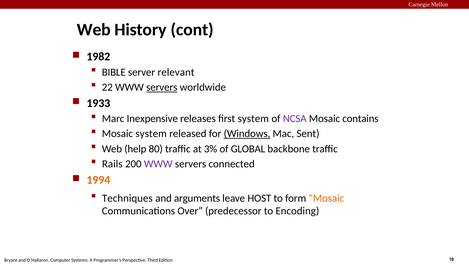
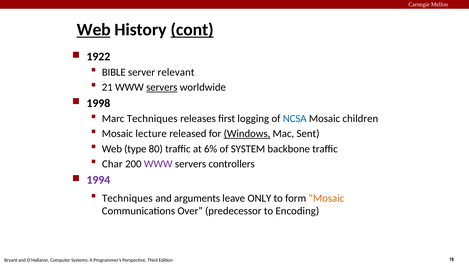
Web underline: none -> present (94, 30)
cont underline: none -> present (192, 30)
1982: 1982 -> 1922 (98, 57)
22: 22 -> 21 (107, 87)
1933: 1933 -> 1998 (98, 103)
Marc Inexpensive: Inexpensive -> Techniques (152, 119)
first system: system -> logging (253, 119)
NCSA colour: purple -> blue (295, 119)
contains: contains -> children (360, 119)
Mosaic system: system -> lecture (151, 134)
help: help -> type (135, 149)
3%: 3% -> 6% (211, 149)
GLOBAL: GLOBAL -> SYSTEM (248, 149)
Rails: Rails -> Char (112, 164)
connected: connected -> controllers (232, 164)
1994 colour: orange -> purple (98, 180)
HOST: HOST -> ONLY (259, 198)
